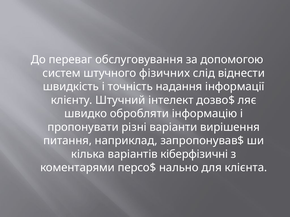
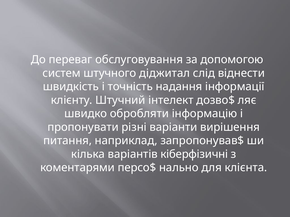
фізичних: фізичних -> діджитал (165, 73)
